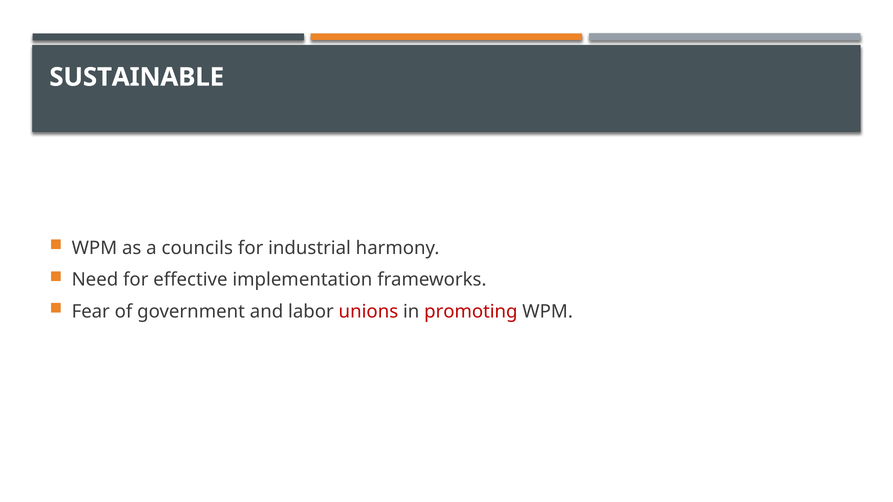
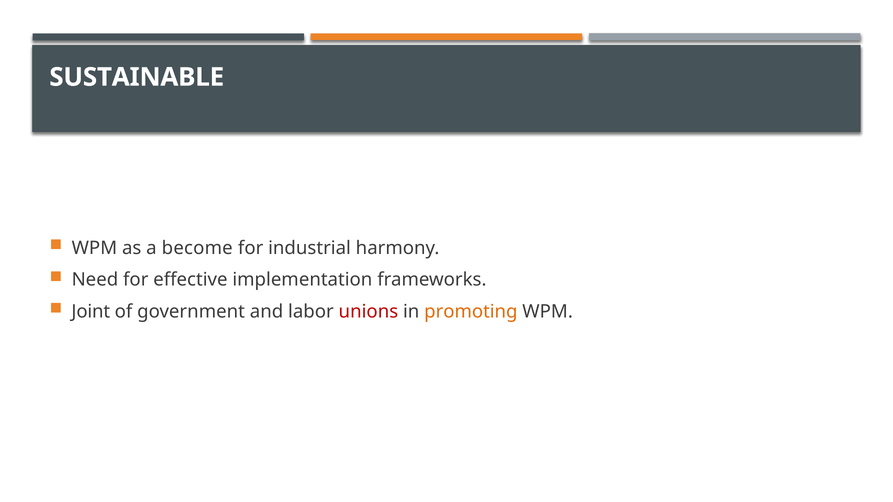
councils: councils -> become (197, 248)
Fear: Fear -> Joint (91, 312)
promoting colour: red -> orange (471, 312)
